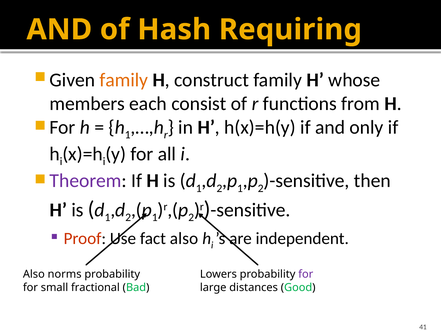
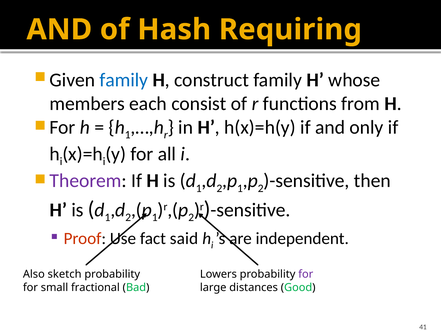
family colour: orange -> blue (124, 80)
fact also: also -> said (184, 238)
norms: norms -> sketch (65, 274)
